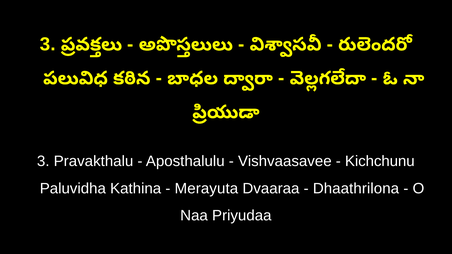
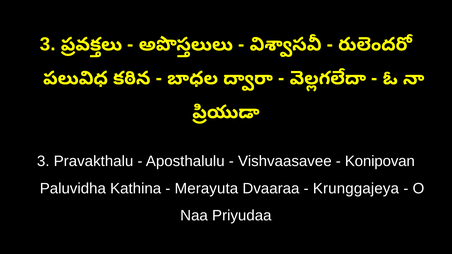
Kichchunu: Kichchunu -> Konipovan (380, 161)
Dhaathrilona: Dhaathrilona -> Krunggajeya (356, 189)
